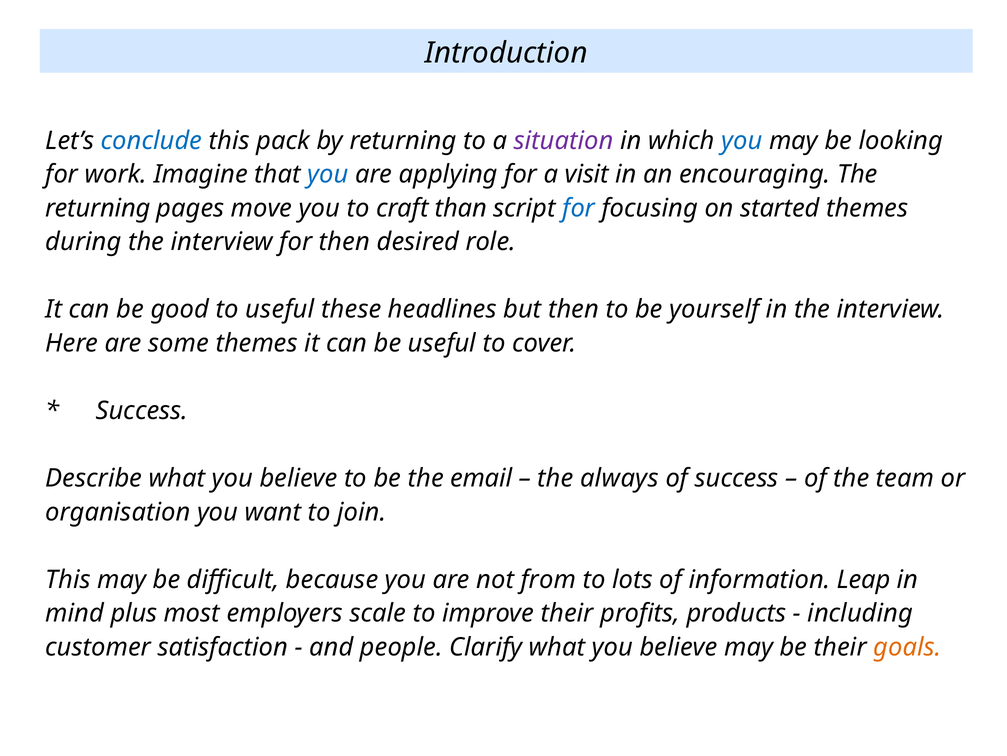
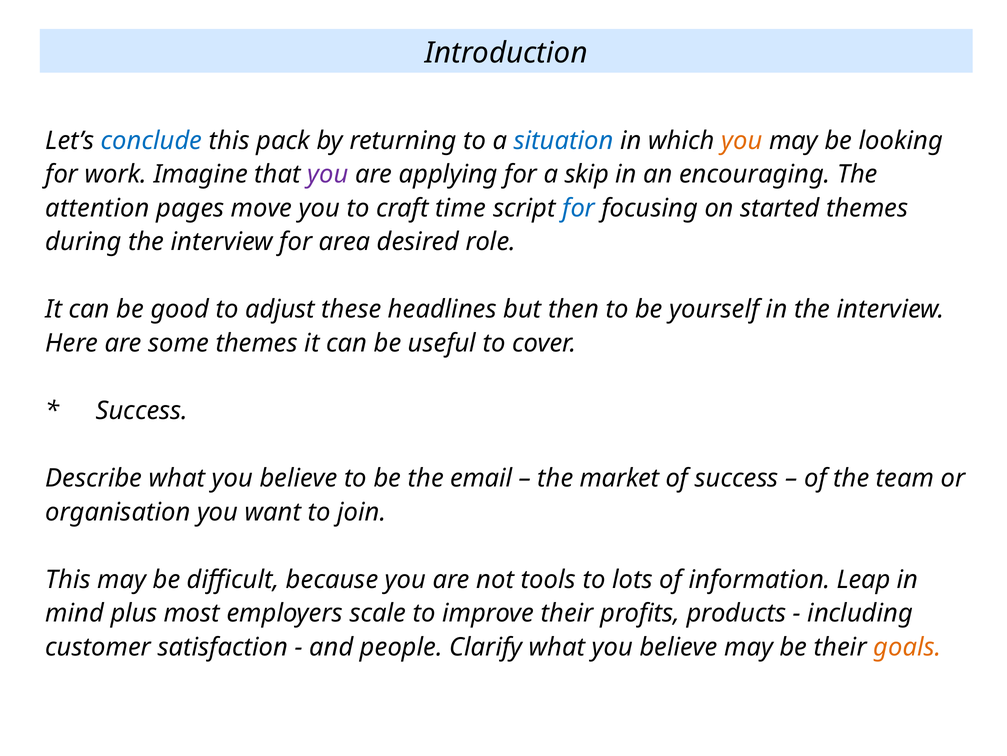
situation colour: purple -> blue (564, 141)
you colour: blue -> orange (742, 141)
you colour: blue -> purple (328, 174)
visit: visit -> skip (587, 174)
returning: returning -> attention (98, 208)
than: than -> time (461, 208)
for then: then -> area (345, 242)
to useful: useful -> adjust (280, 309)
always: always -> market (620, 478)
from: from -> tools (548, 579)
